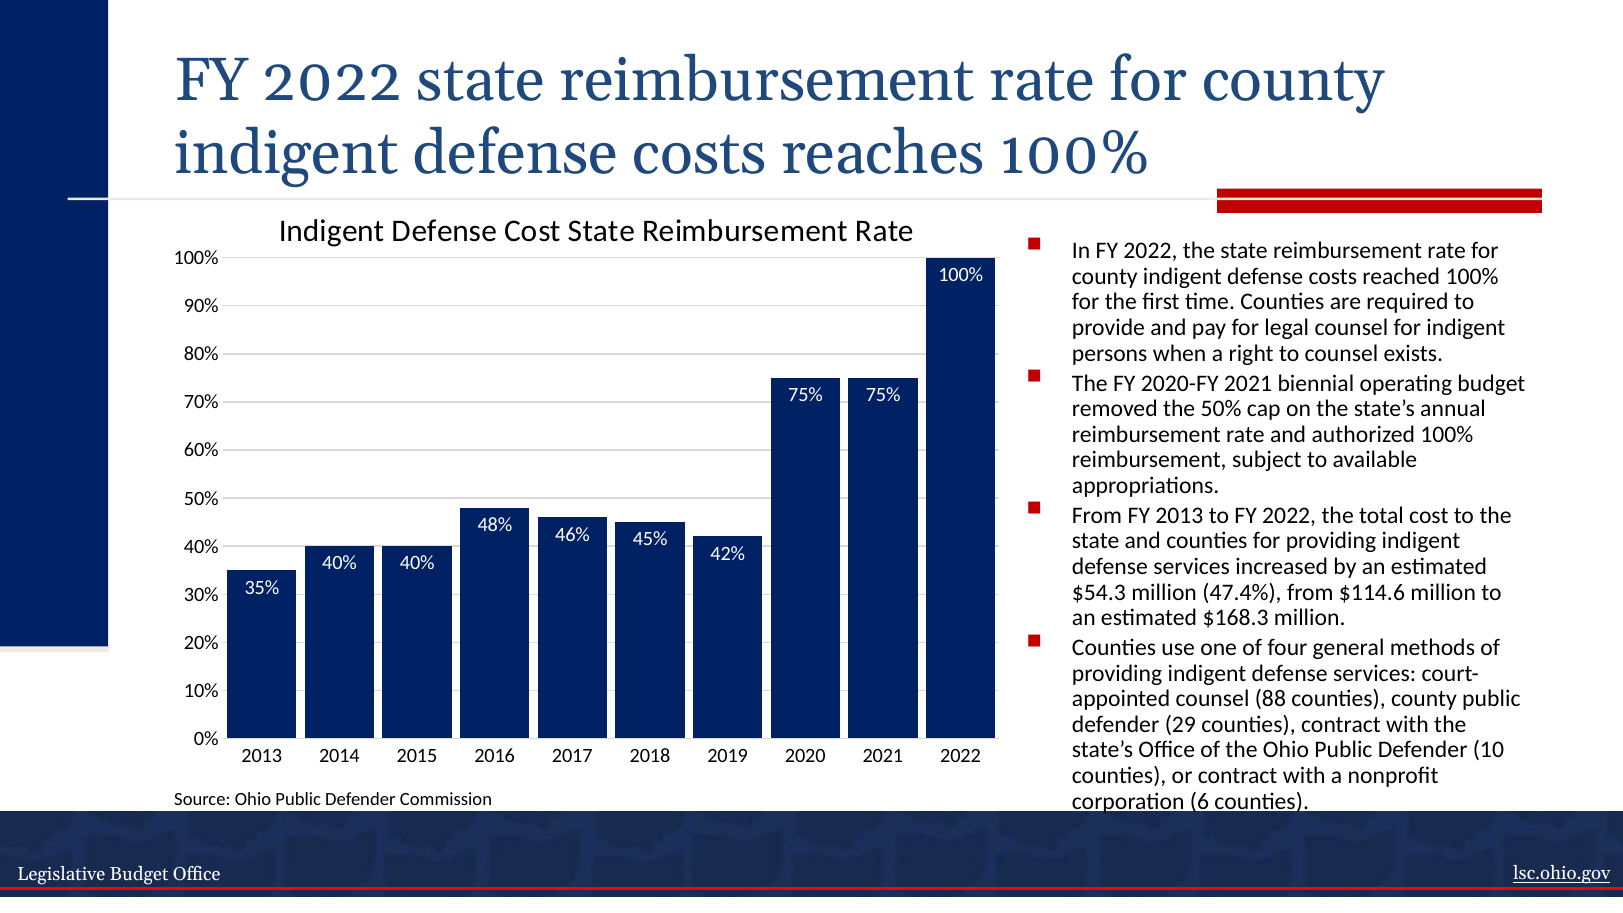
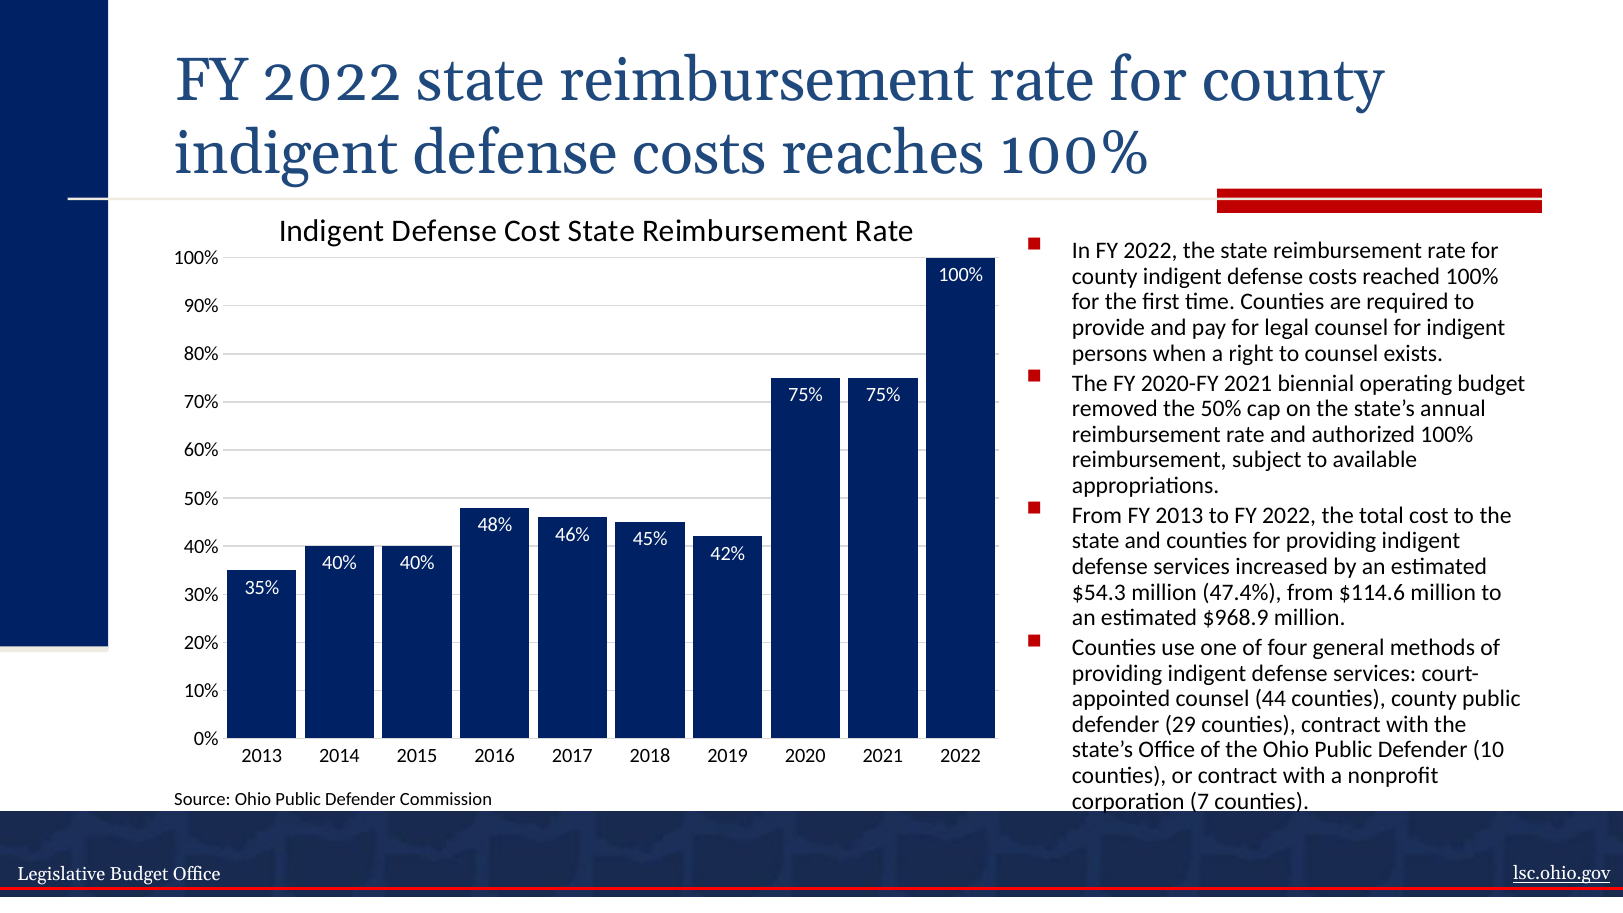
$168.3: $168.3 -> $968.9 (1236, 618)
88: 88 -> 44 (1270, 699)
6: 6 -> 7 (1200, 801)
